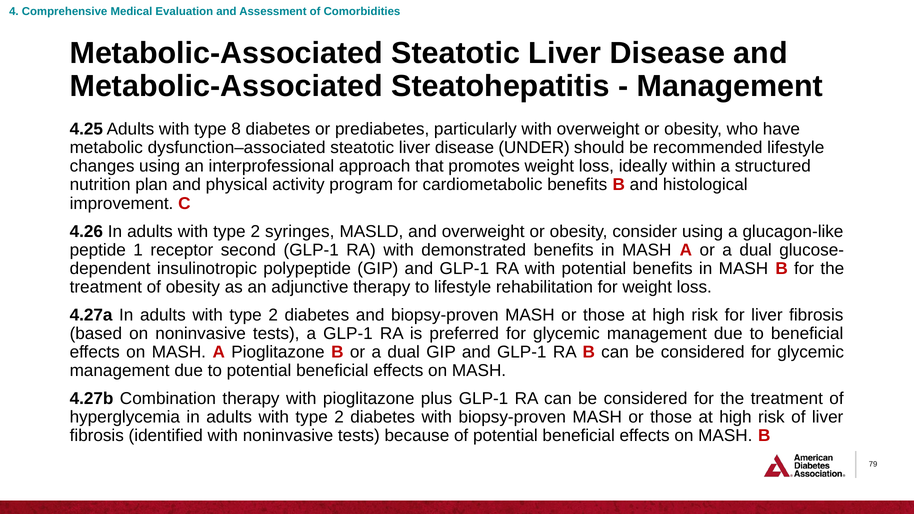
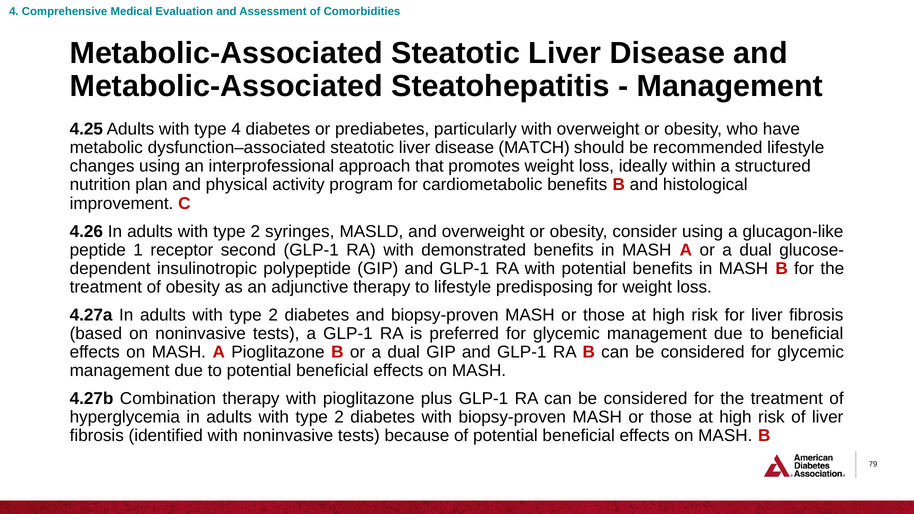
type 8: 8 -> 4 (236, 129)
UNDER: UNDER -> MATCH (534, 148)
rehabilitation: rehabilitation -> predisposing (544, 287)
